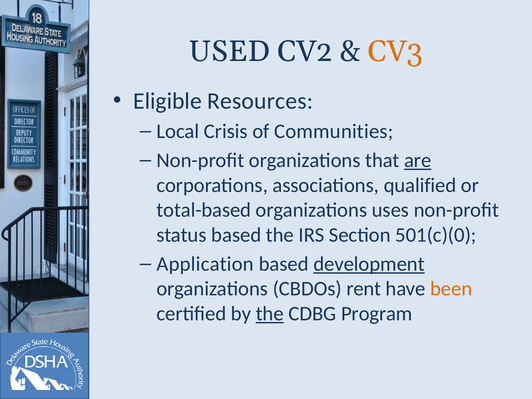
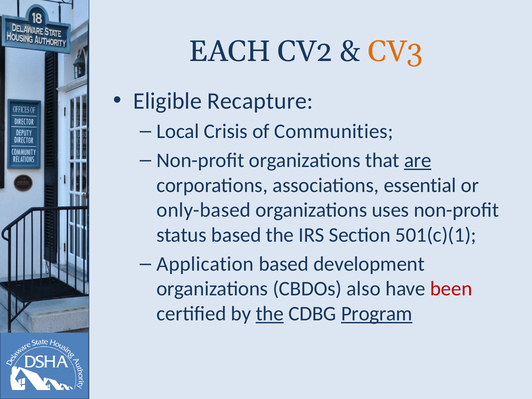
USED: USED -> EACH (230, 51)
Resources: Resources -> Recapture (260, 101)
qualified: qualified -> essential (420, 185)
total-based: total-based -> only-based (204, 210)
501(c)(0: 501(c)(0 -> 501(c)(1 (436, 235)
development underline: present -> none (369, 264)
rent: rent -> also (364, 289)
been colour: orange -> red (451, 289)
Program underline: none -> present (377, 314)
